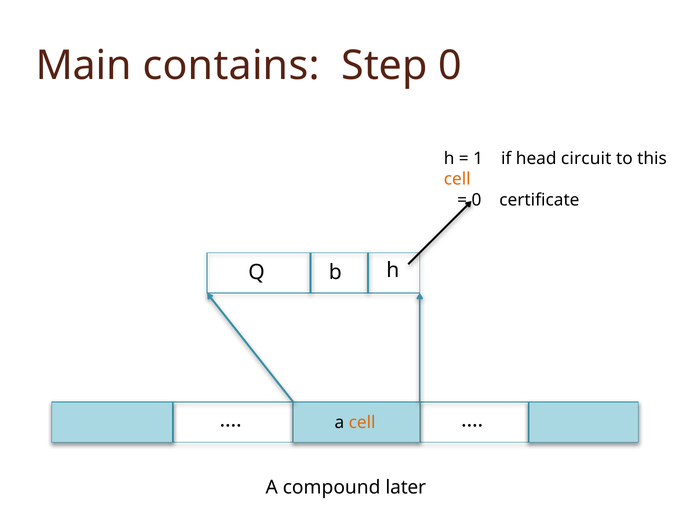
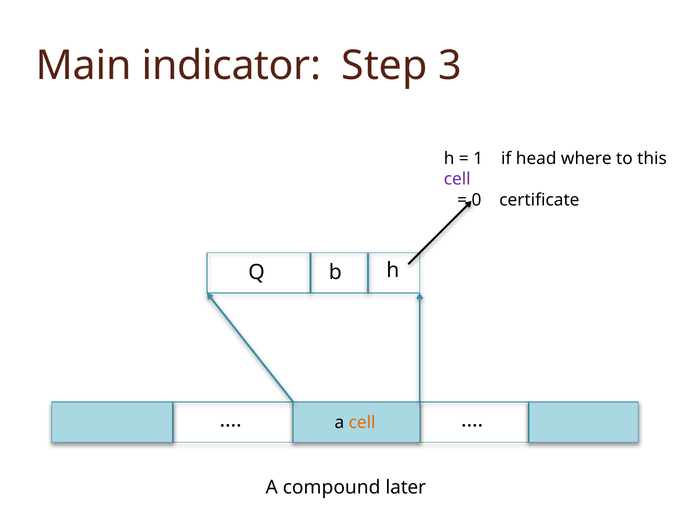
contains: contains -> indicator (232, 66)
Step 0: 0 -> 3 (450, 66)
circuit: circuit -> where (586, 159)
cell colour: orange -> purple (457, 179)
